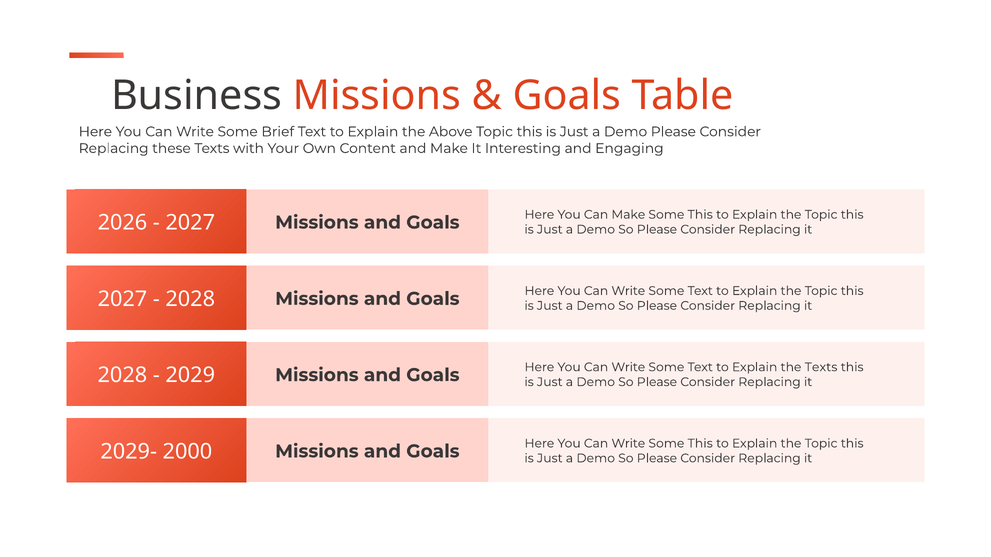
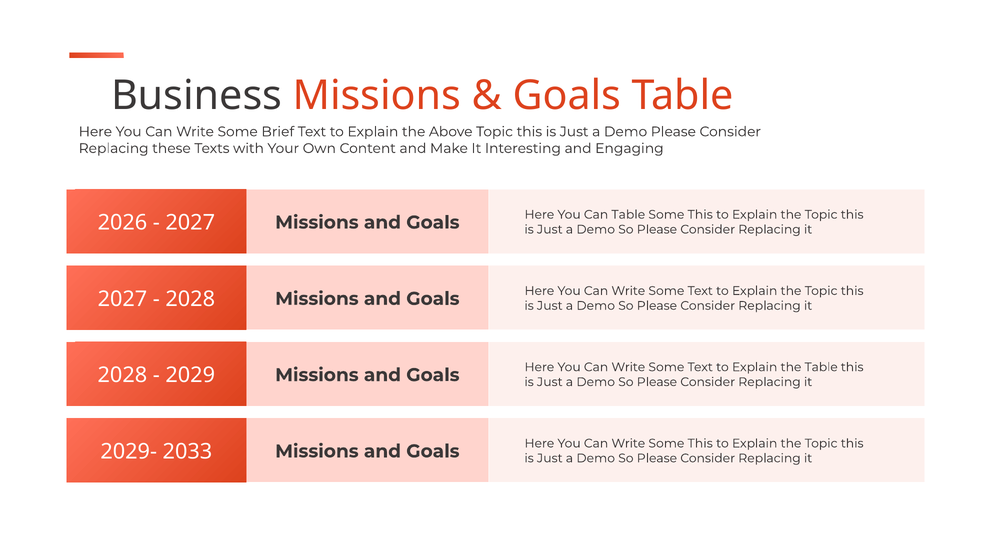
Can Make: Make -> Table (628, 215)
the Texts: Texts -> Table (821, 367)
2000: 2000 -> 2033 (187, 452)
